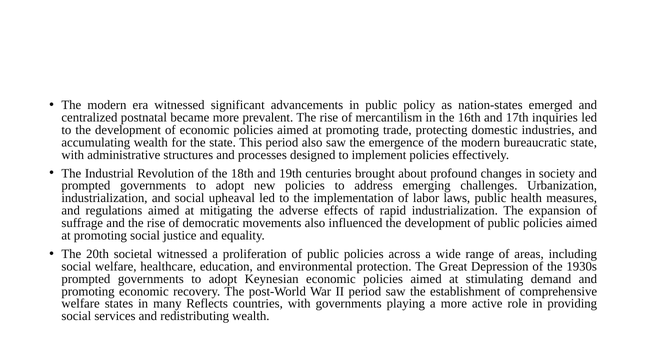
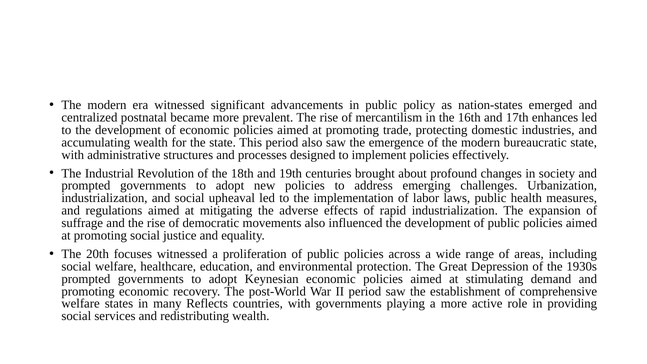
inquiries: inquiries -> enhances (555, 117)
societal: societal -> focuses (133, 254)
